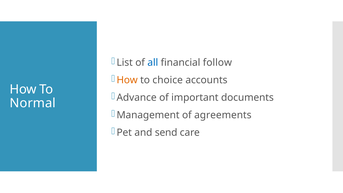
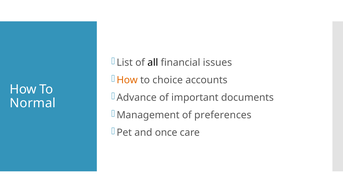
all colour: blue -> black (153, 63)
follow: follow -> issues (217, 63)
agreements: agreements -> preferences (223, 115)
send: send -> once (166, 133)
